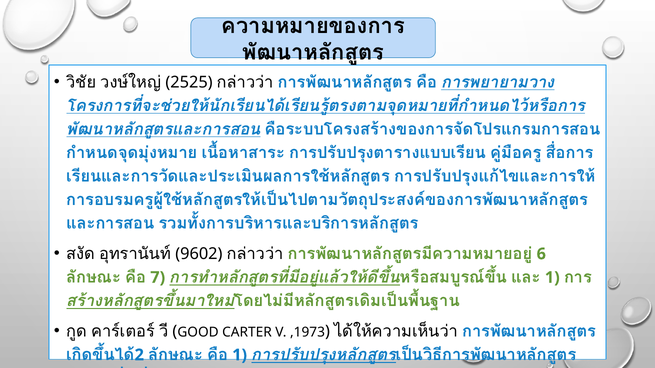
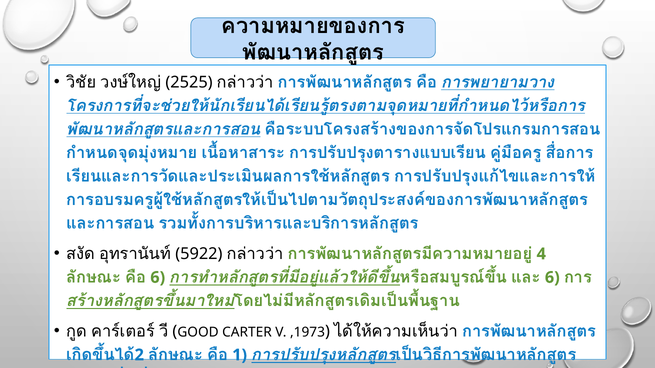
9602: 9602 -> 5922 (199, 254)
6: 6 -> 4 (541, 254)
7: 7 -> 6 (158, 278)
1: 1 -> 6 (552, 278)
